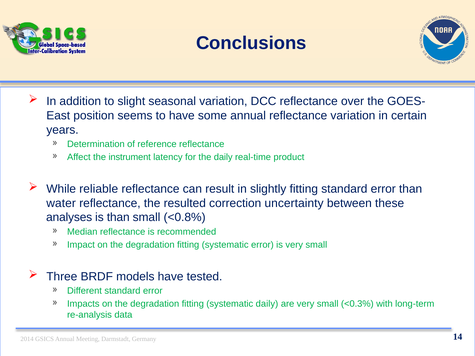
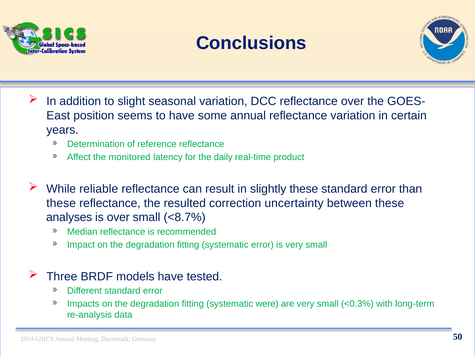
instrument: instrument -> monitored (130, 157)
slightly fitting: fitting -> these (304, 189)
water: water -> these (61, 203)
is than: than -> over (118, 218)
<0.8%: <0.8% -> <8.7% (185, 218)
systematic daily: daily -> were (267, 304)
14: 14 -> 50 (458, 337)
